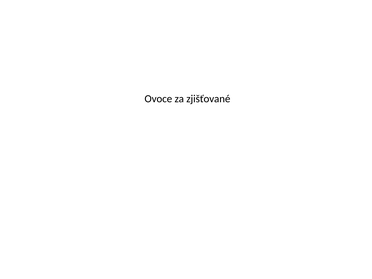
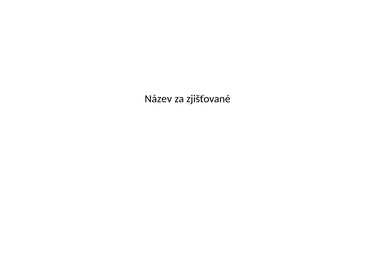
Ovoce: Ovoce -> Název (158, 99)
